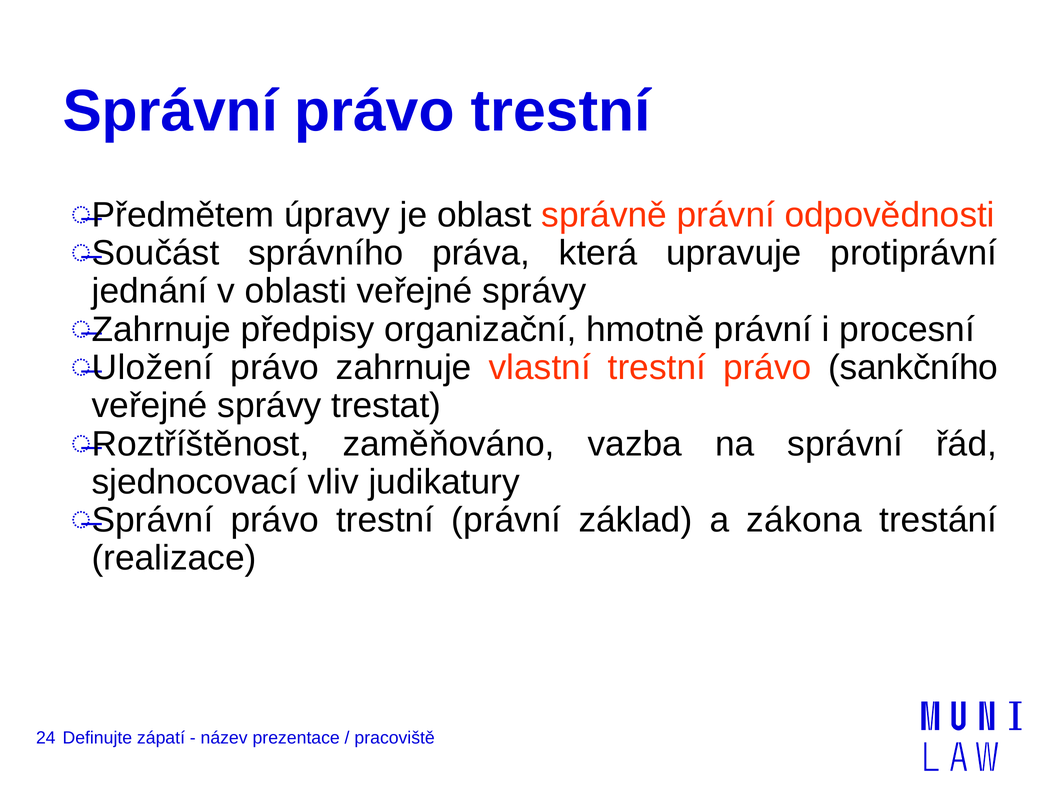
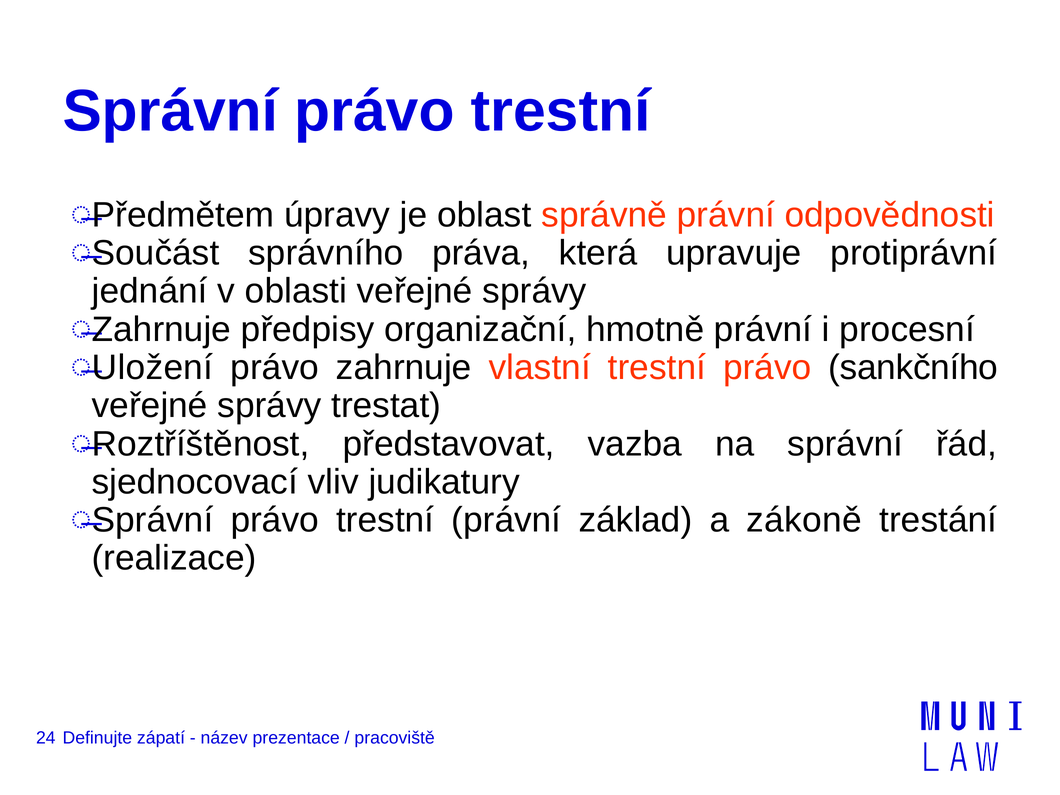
zaměňováno: zaměňováno -> představovat (449, 444)
zákona: zákona -> zákoně (804, 520)
